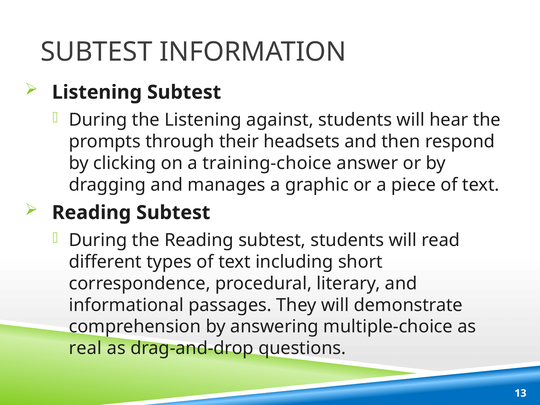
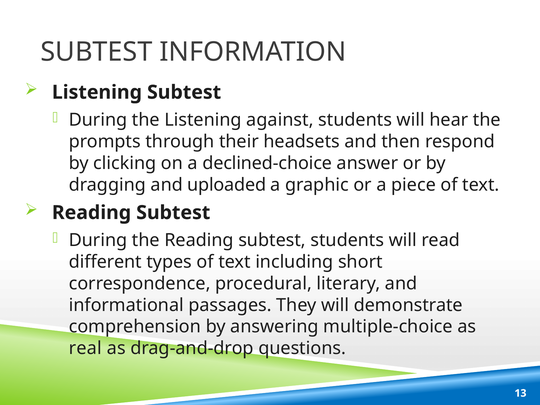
training-choice: training-choice -> declined-choice (267, 163)
manages: manages -> uploaded (227, 185)
